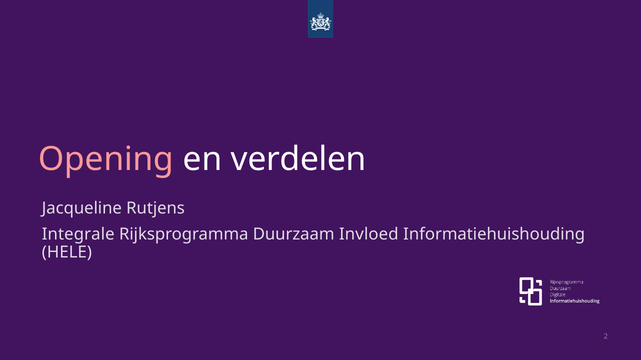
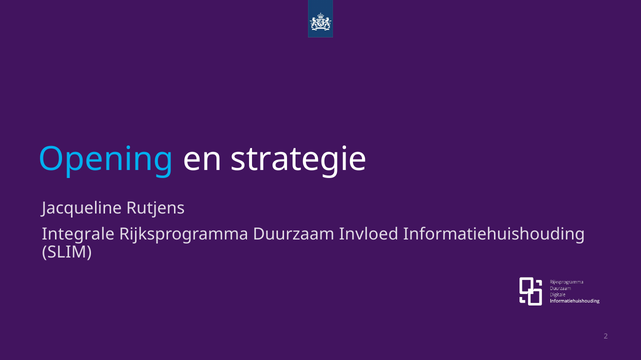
Opening colour: pink -> light blue (106, 160)
verdelen: verdelen -> strategie (299, 160)
HELE: HELE -> SLIM (67, 252)
